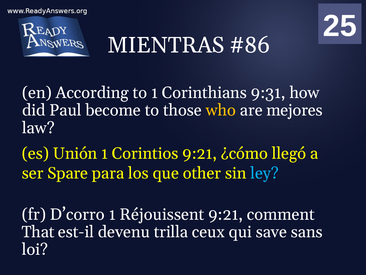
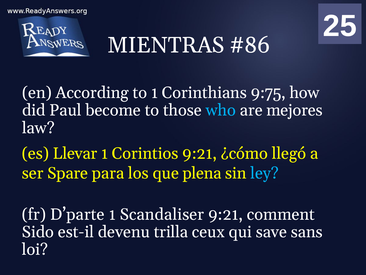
9:31: 9:31 -> 9:75 (268, 93)
who colour: yellow -> light blue (221, 110)
Unión: Unión -> Llevar (75, 153)
other: other -> plena (202, 173)
D’corro: D’corro -> D’parte (77, 214)
Réjouissent: Réjouissent -> Scandaliser (162, 214)
That: That -> Sido (38, 232)
